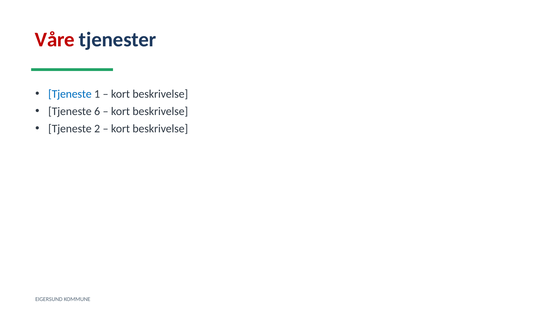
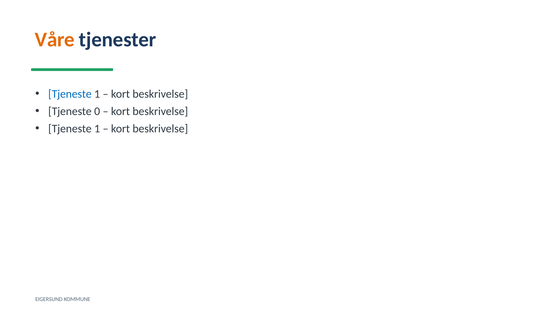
Våre colour: red -> orange (55, 40)
6: 6 -> 0 (97, 111)
2: 2 -> 1 (97, 128)
